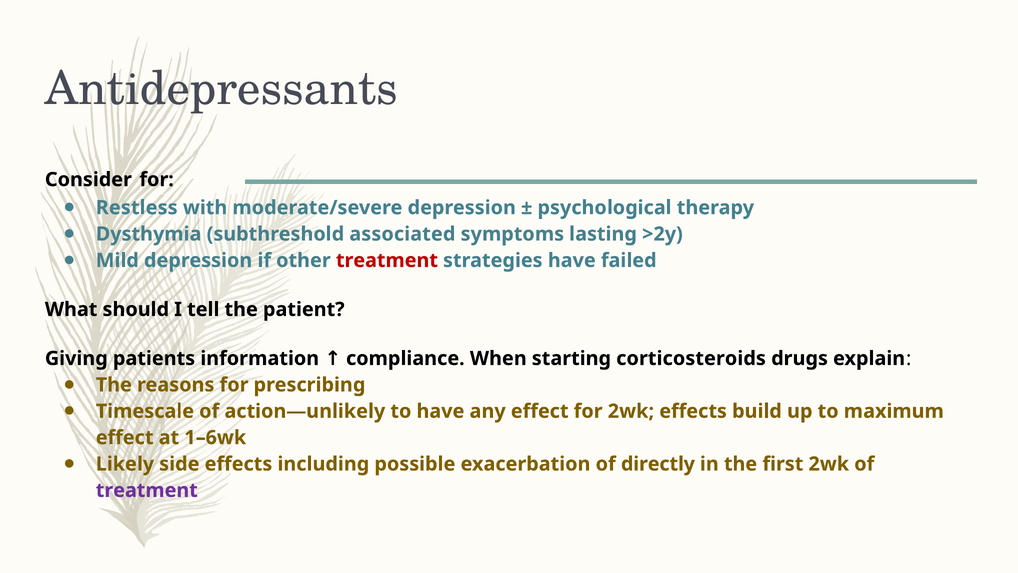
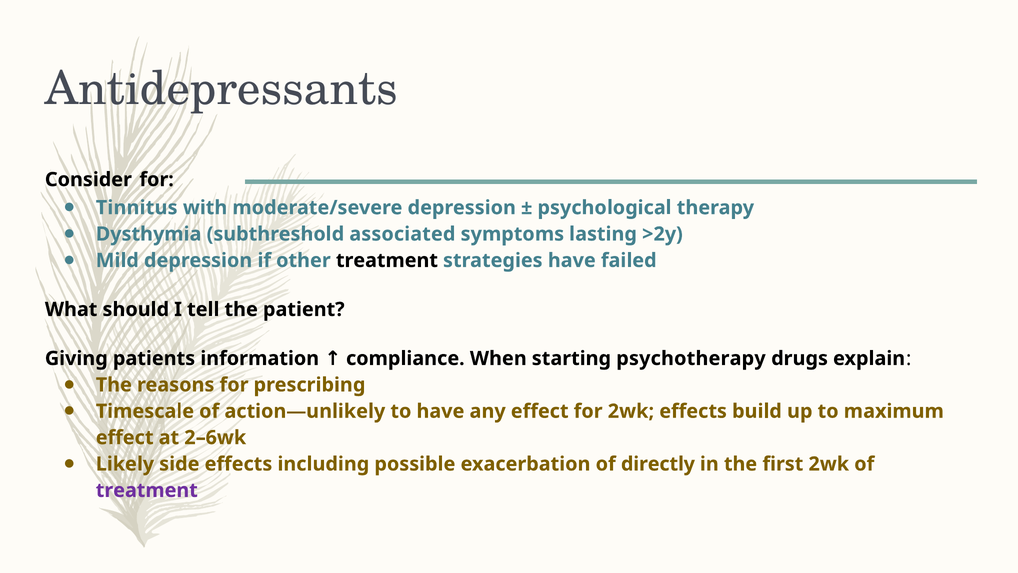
Restless: Restless -> Tinnitus (137, 208)
treatment colour: red -> black (387, 260)
corticosteroids: corticosteroids -> psychotherapy (691, 358)
1–6wk: 1–6wk -> 2–6wk (215, 437)
